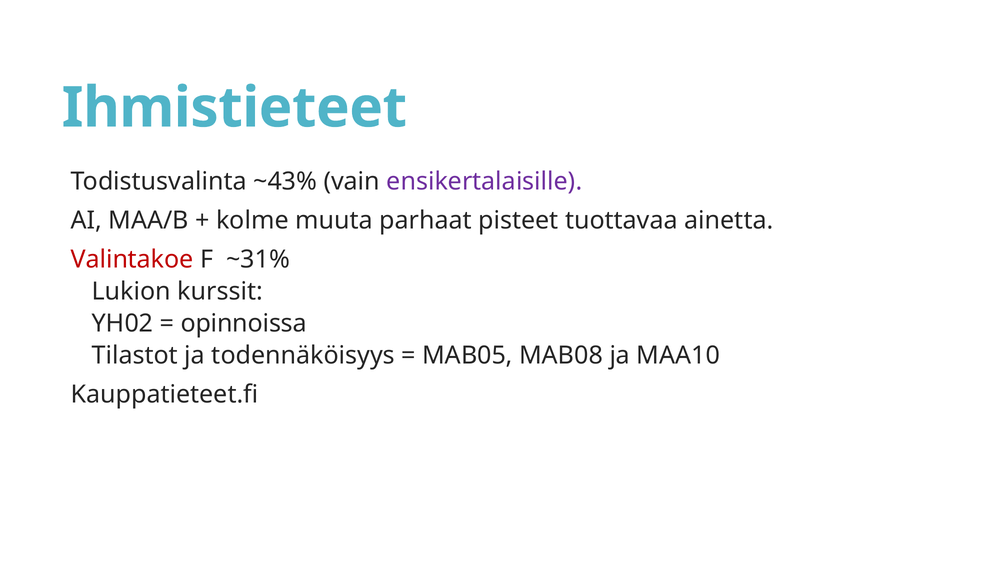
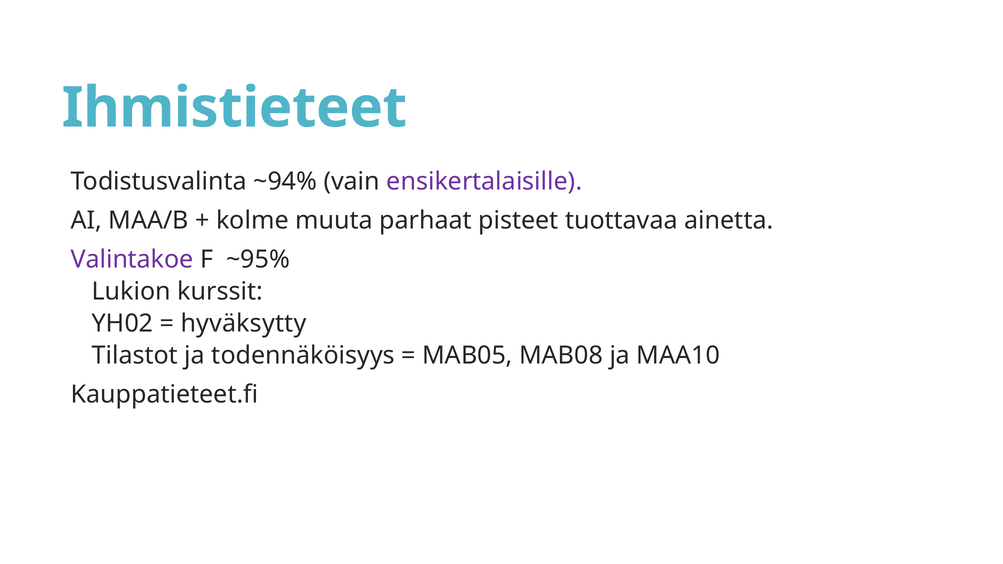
~43%: ~43% -> ~94% (285, 181)
Valintakoe colour: red -> purple (132, 260)
~31%: ~31% -> ~95% (258, 260)
opinnoissa: opinnoissa -> hyväksytty (243, 324)
